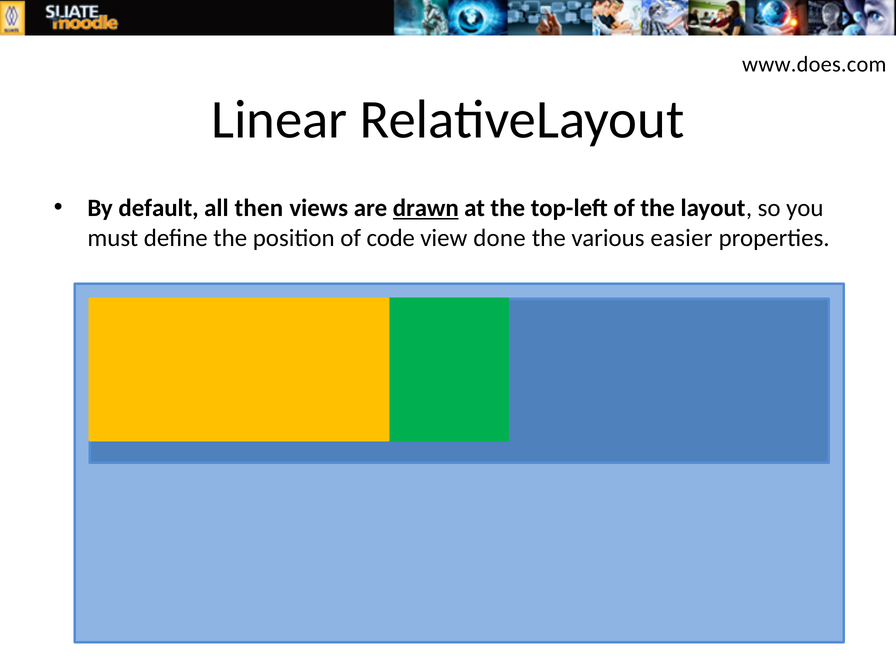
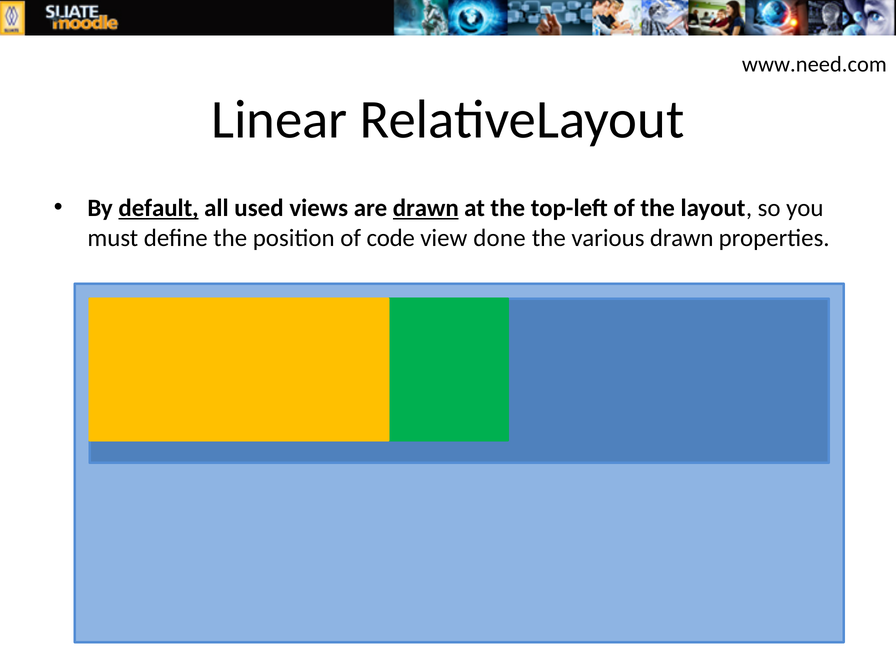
www.does.com: www.does.com -> www.need.com (814, 64)
default underline: none -> present (159, 208)
then: then -> used (259, 208)
various easier: easier -> drawn (682, 238)
